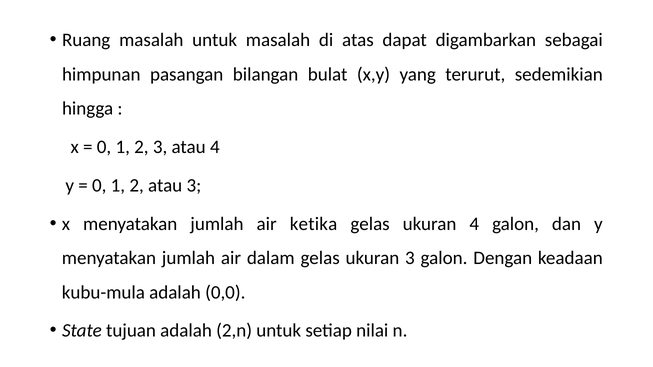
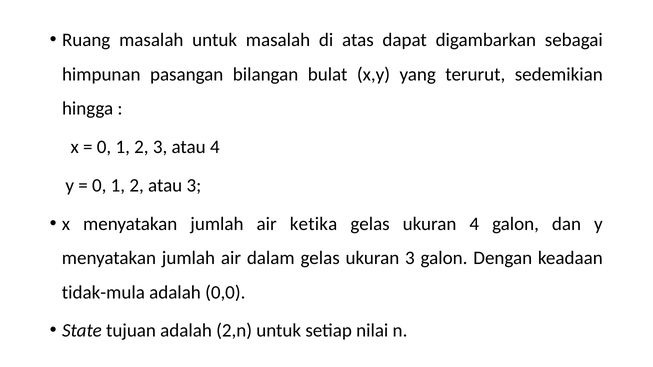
kubu-mula: kubu-mula -> tidak-mula (103, 293)
